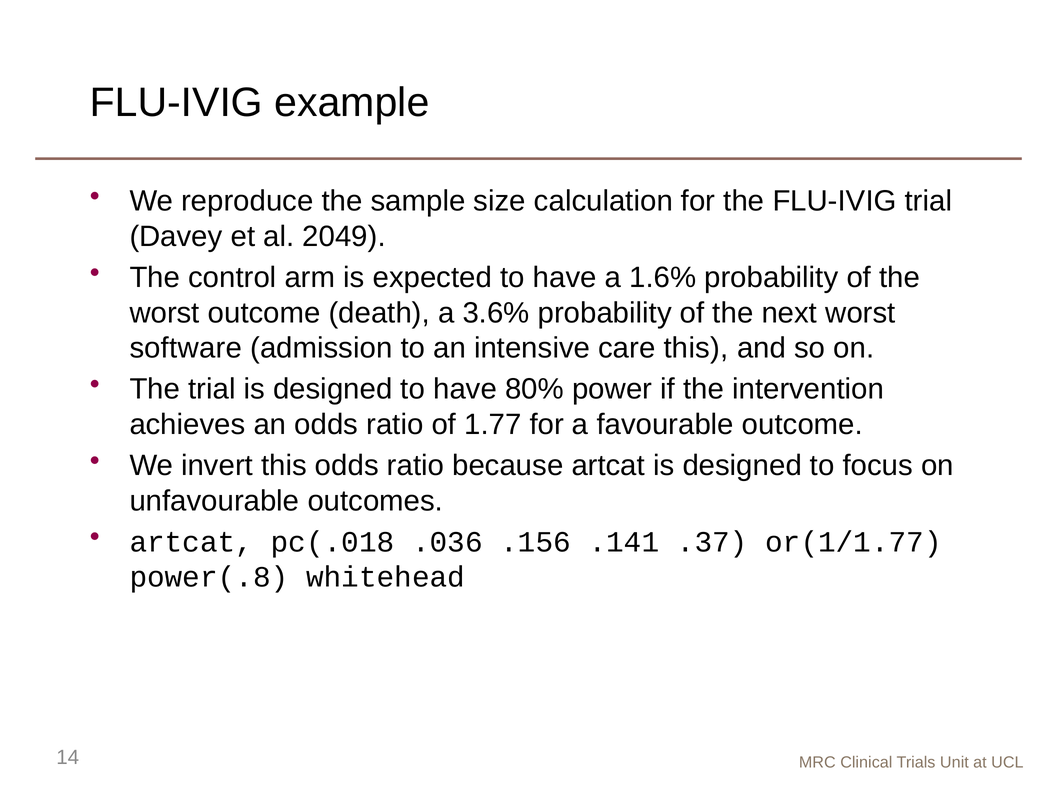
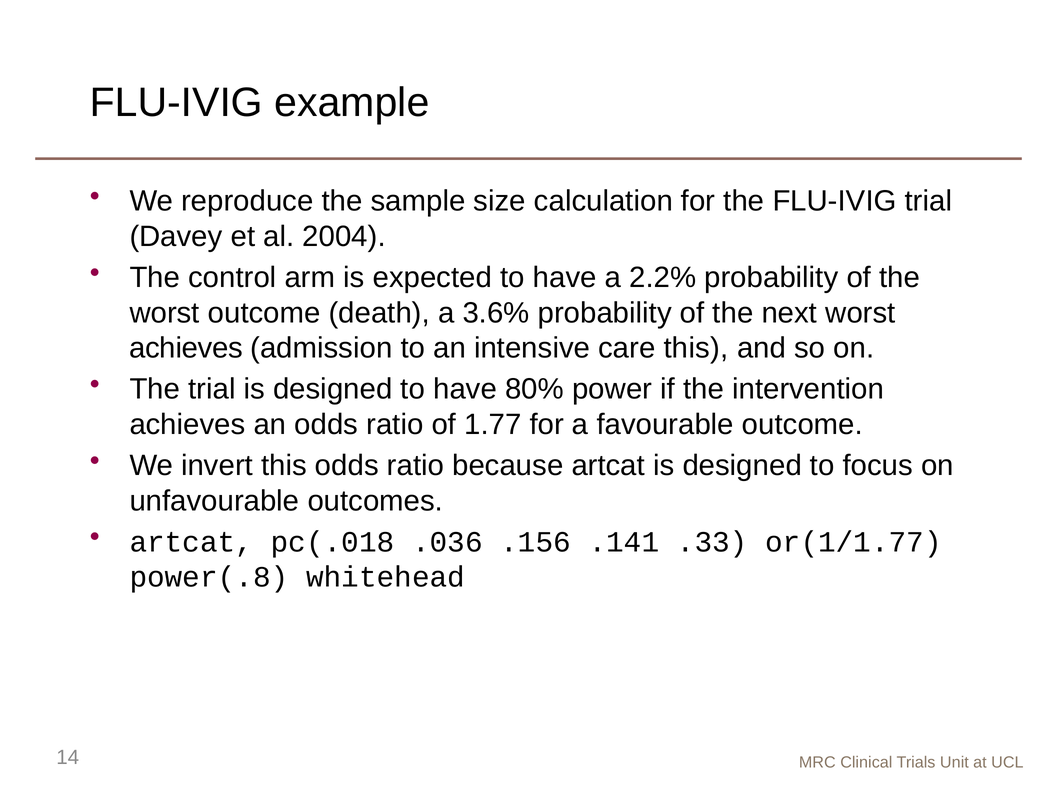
2049: 2049 -> 2004 (344, 236)
1.6%: 1.6% -> 2.2% (663, 277)
software: software -> achieves (186, 348)
.37: .37 -> .33 (712, 542)
